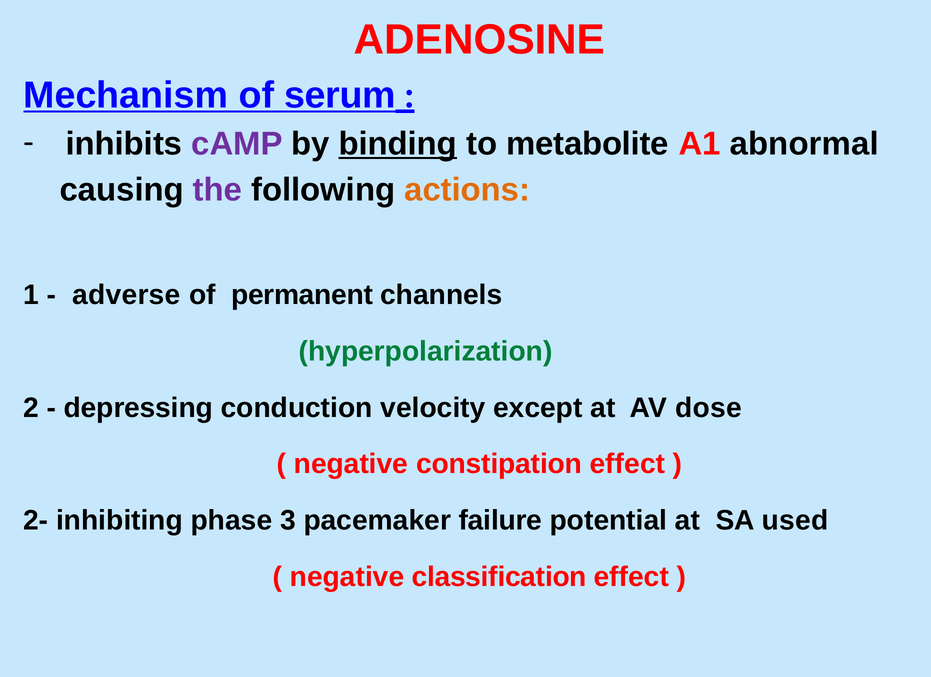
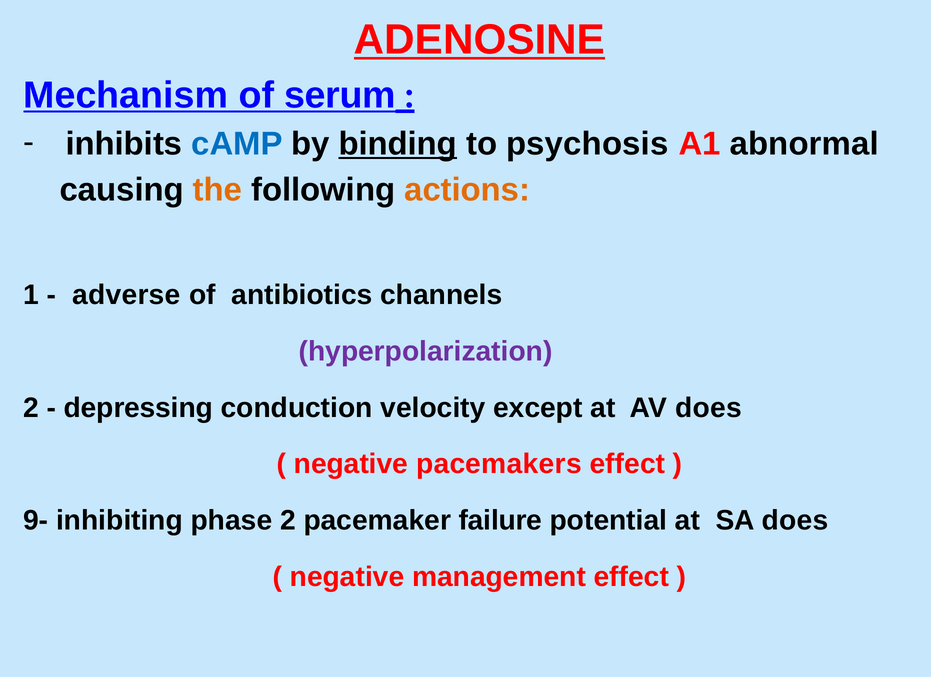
ADENOSINE underline: none -> present (480, 40)
cAMP colour: purple -> blue (237, 144)
metabolite: metabolite -> psychosis (587, 144)
the colour: purple -> orange (217, 190)
permanent: permanent -> antibiotics (302, 295)
hyperpolarization colour: green -> purple (426, 351)
AV dose: dose -> does (708, 408)
constipation: constipation -> pacemakers (499, 464)
2-: 2- -> 9- (36, 521)
phase 3: 3 -> 2 (288, 521)
SA used: used -> does (795, 521)
classification: classification -> management (499, 577)
